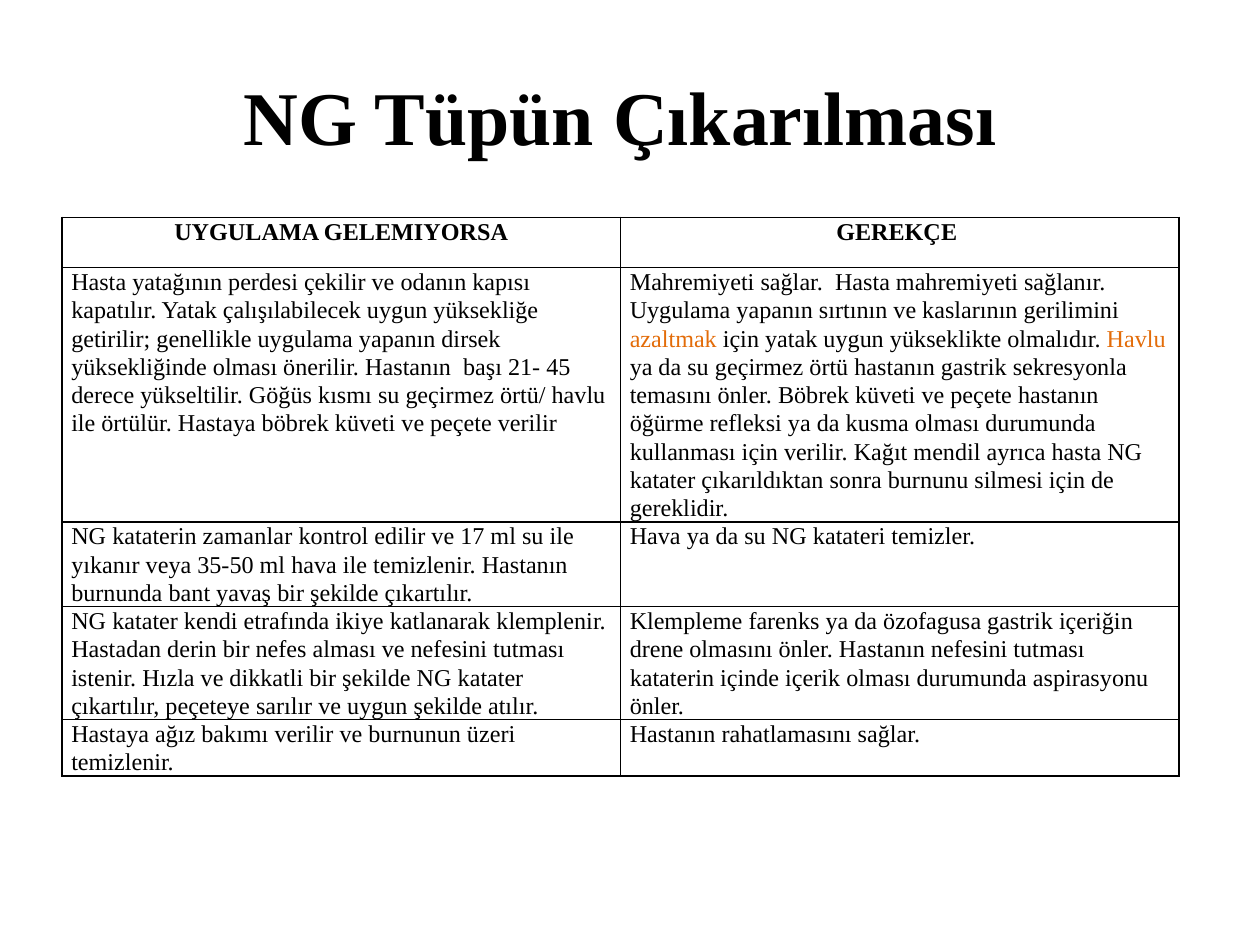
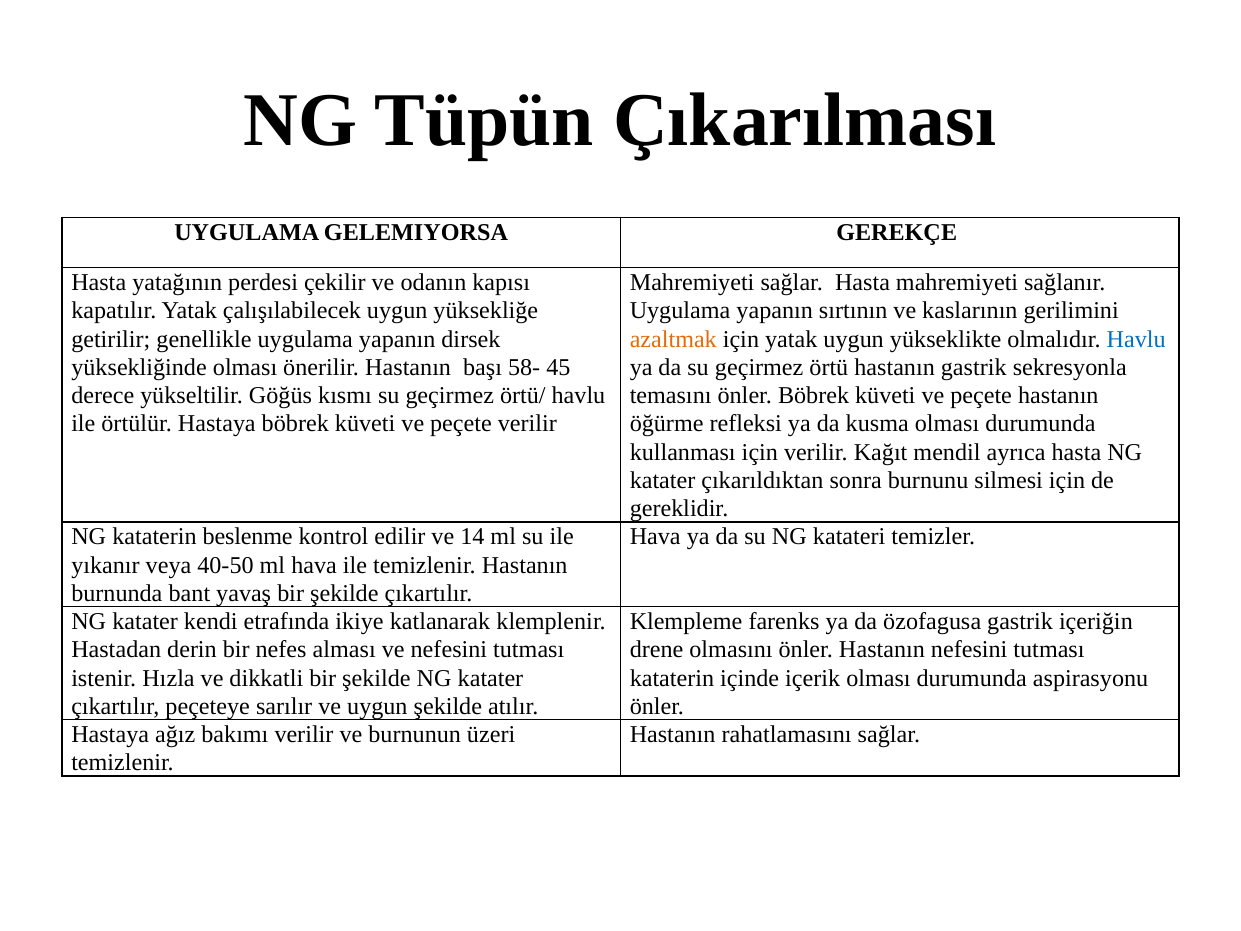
Havlu colour: orange -> blue (1136, 339)
21-: 21- -> 58- (524, 367)
zamanlar: zamanlar -> beslenme (248, 537)
17: 17 -> 14 (472, 537)
35-50: 35-50 -> 40-50 (226, 565)
